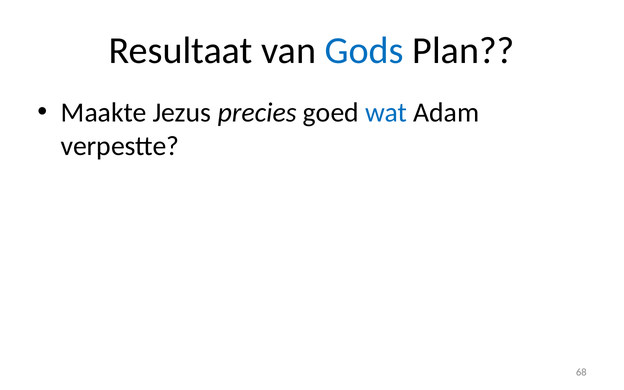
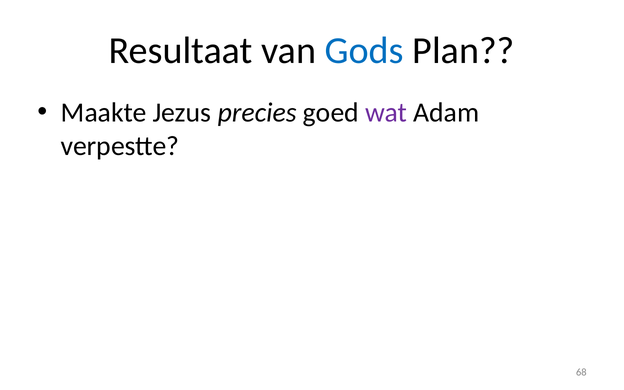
wat colour: blue -> purple (386, 113)
